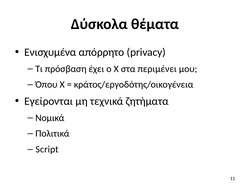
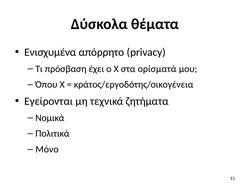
περιμένει: περιμένει -> ορίσματά (157, 69)
Script: Script -> Μόνο (47, 150)
